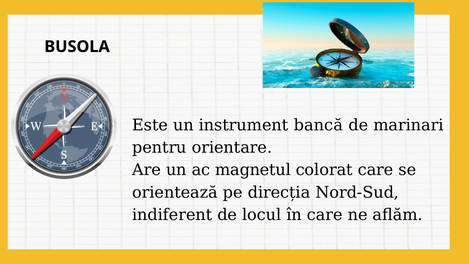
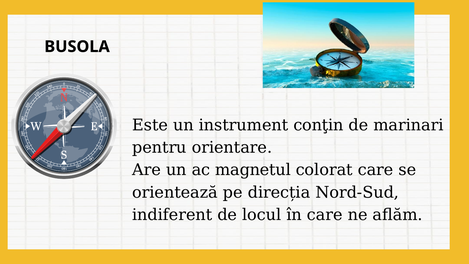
bancă: bancă -> conţin (318, 125)
